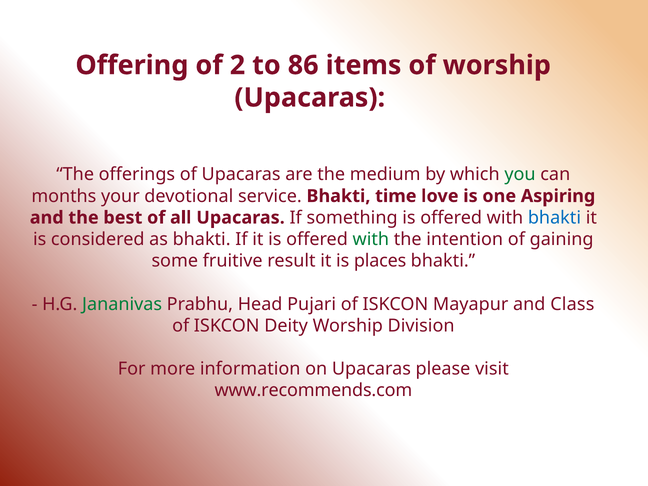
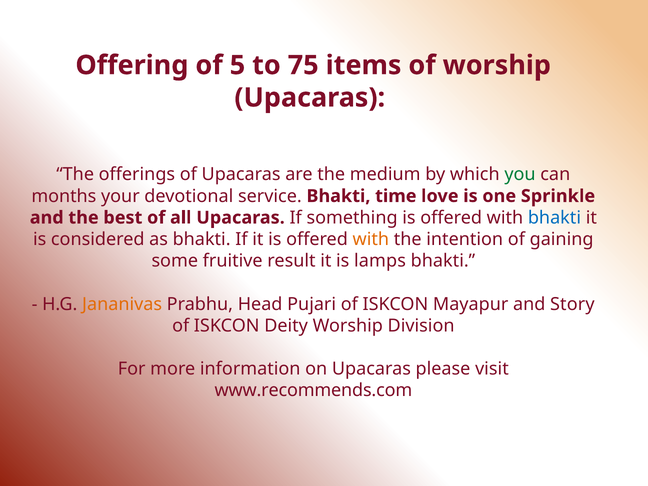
2: 2 -> 5 (237, 65)
86: 86 -> 75 (303, 65)
Aspiring: Aspiring -> Sprinkle (558, 196)
with colour: green -> orange (371, 239)
places: places -> lamps (380, 261)
Jananivas colour: green -> orange (122, 304)
Class: Class -> Story (572, 304)
